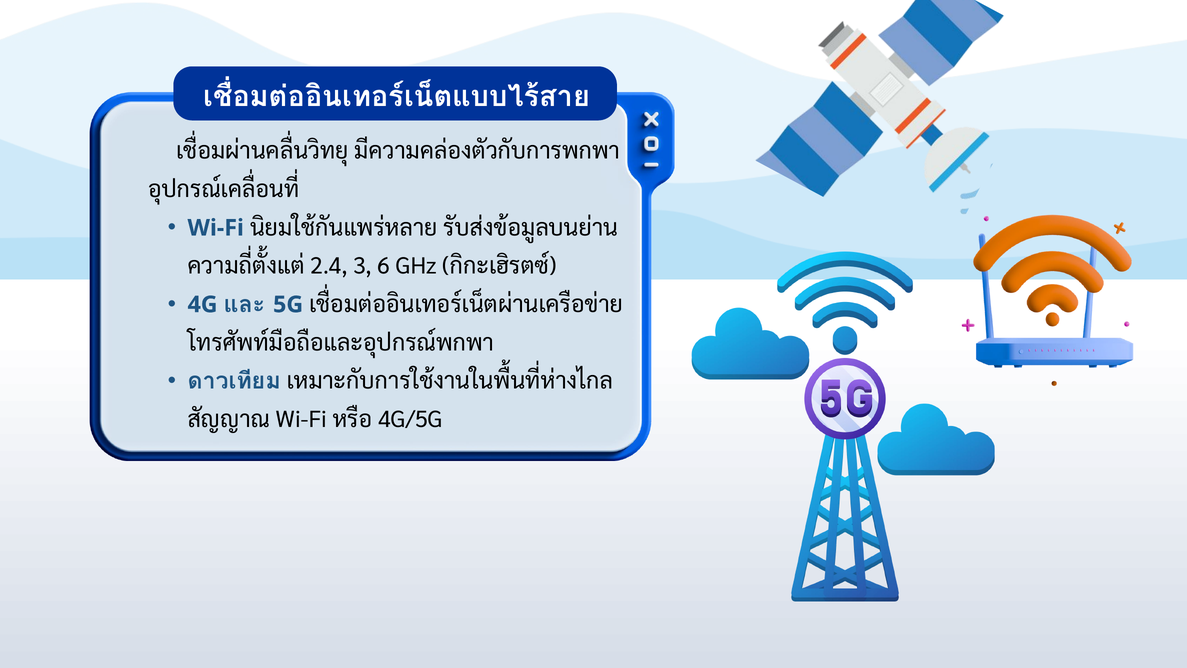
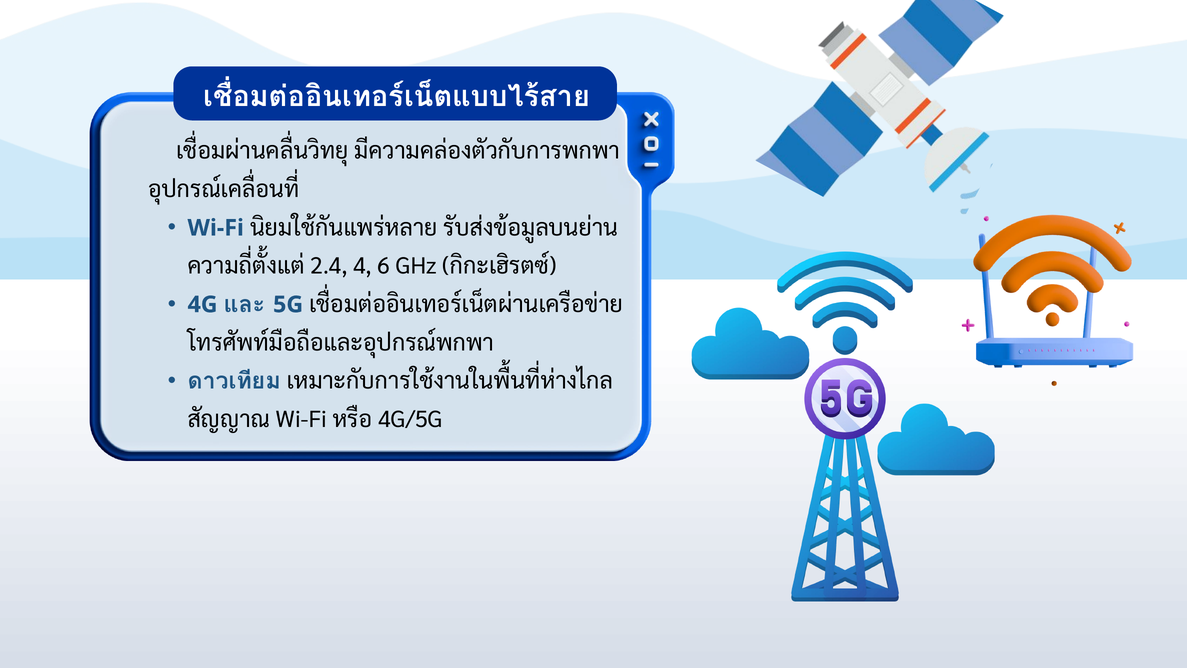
3: 3 -> 4 (362, 266)
